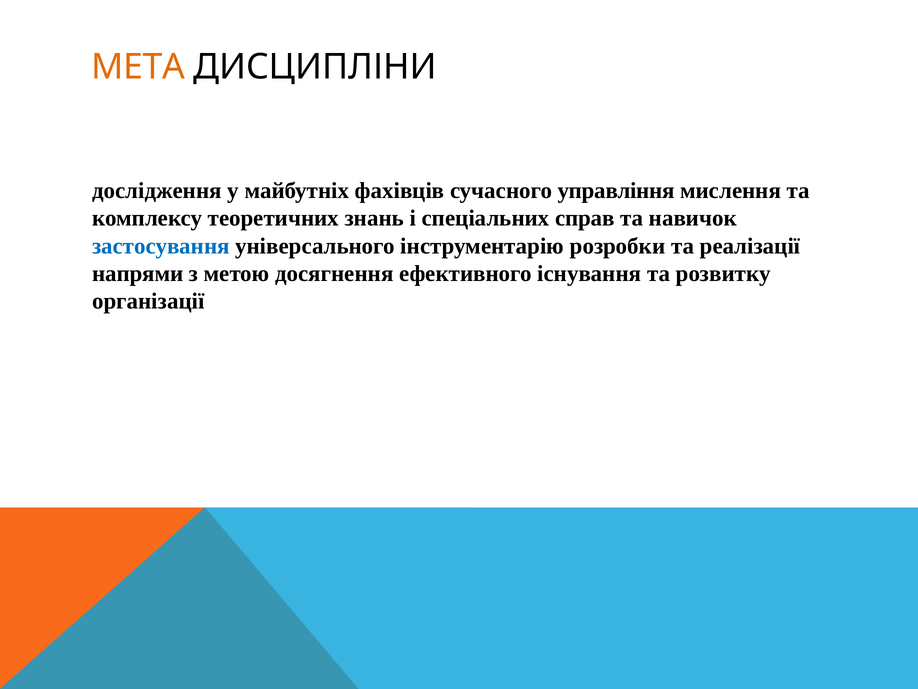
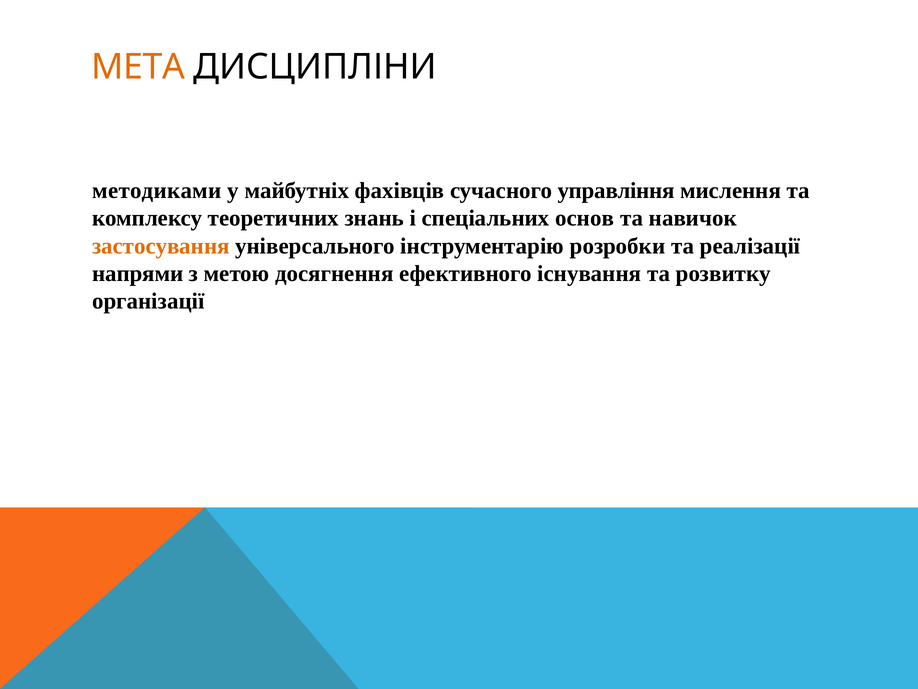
дослідження: дослідження -> методиками (157, 191)
справ: справ -> основ (585, 218)
застосування colour: blue -> orange (161, 246)
